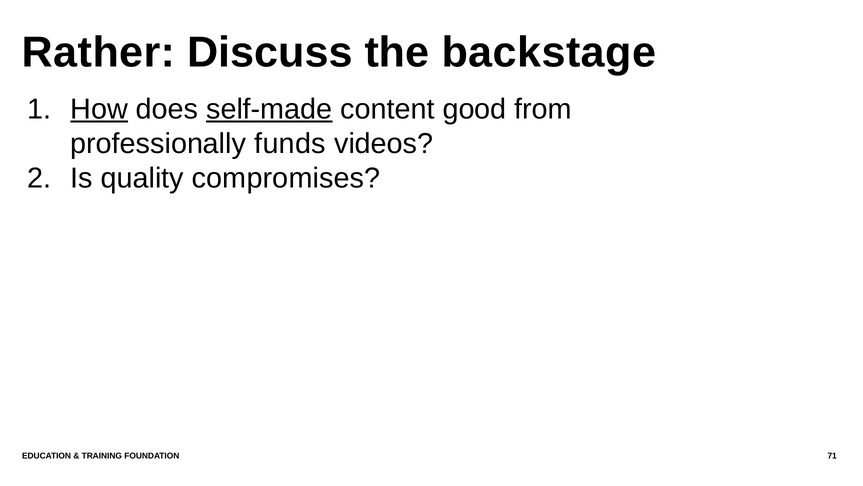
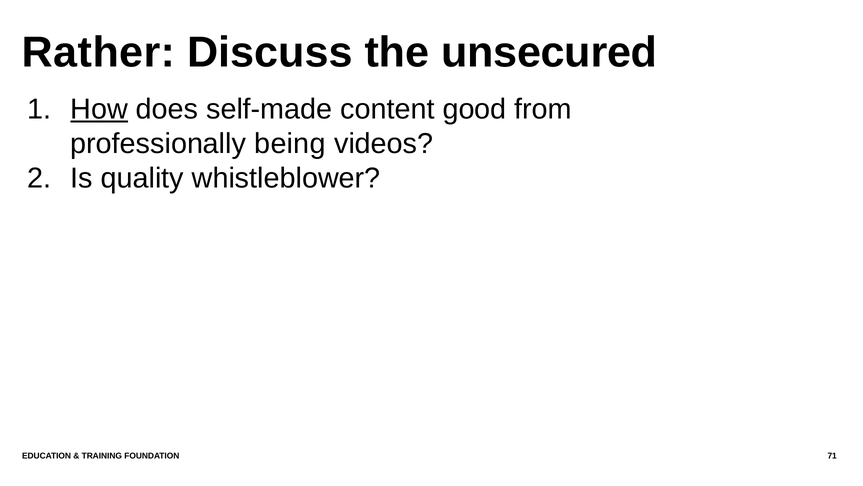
backstage: backstage -> unsecured (549, 52)
self-made underline: present -> none (269, 109)
funds: funds -> being (290, 143)
compromises: compromises -> whistleblower (286, 178)
